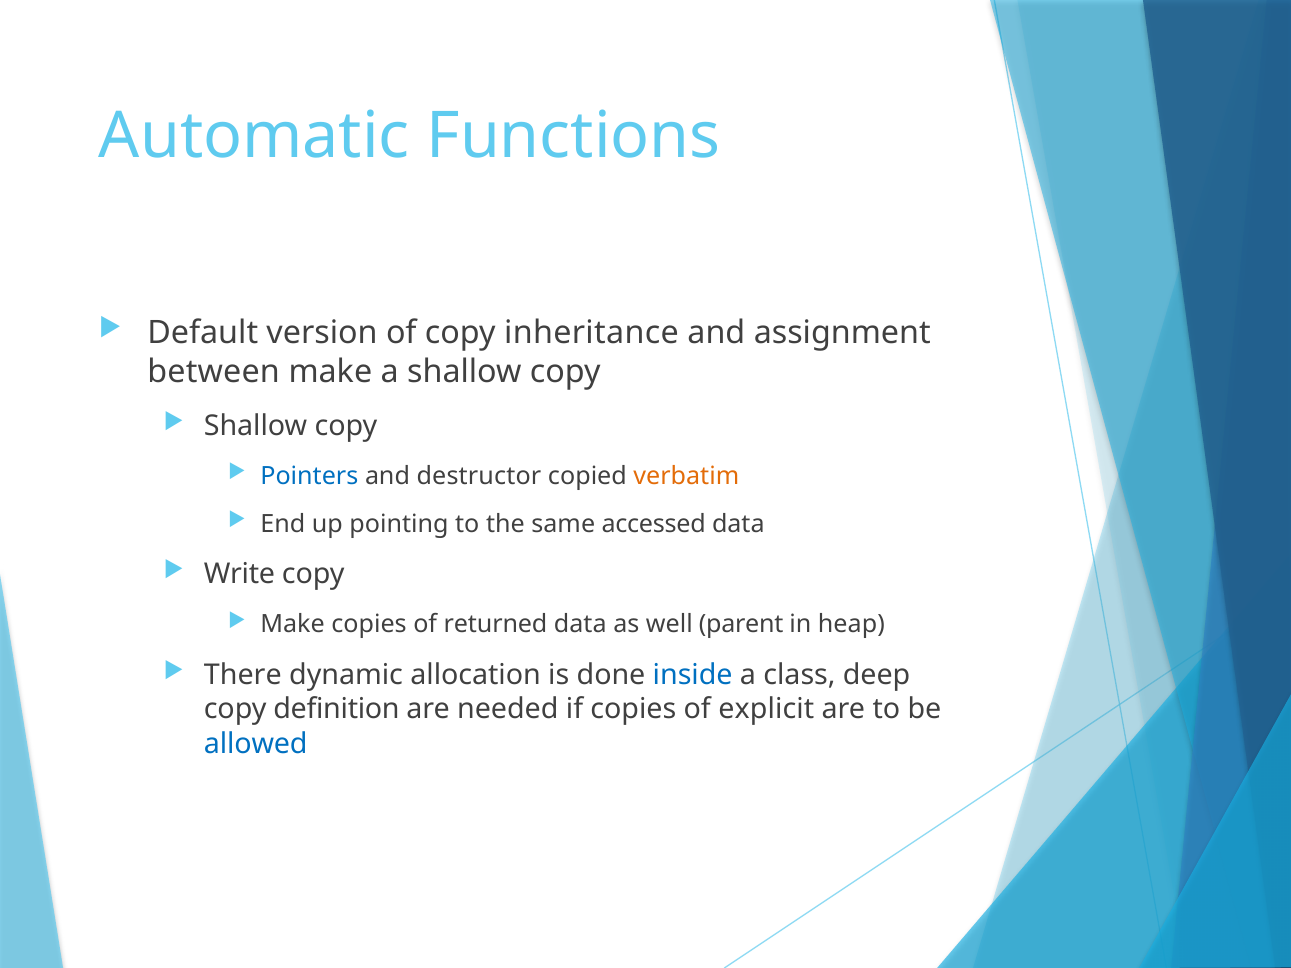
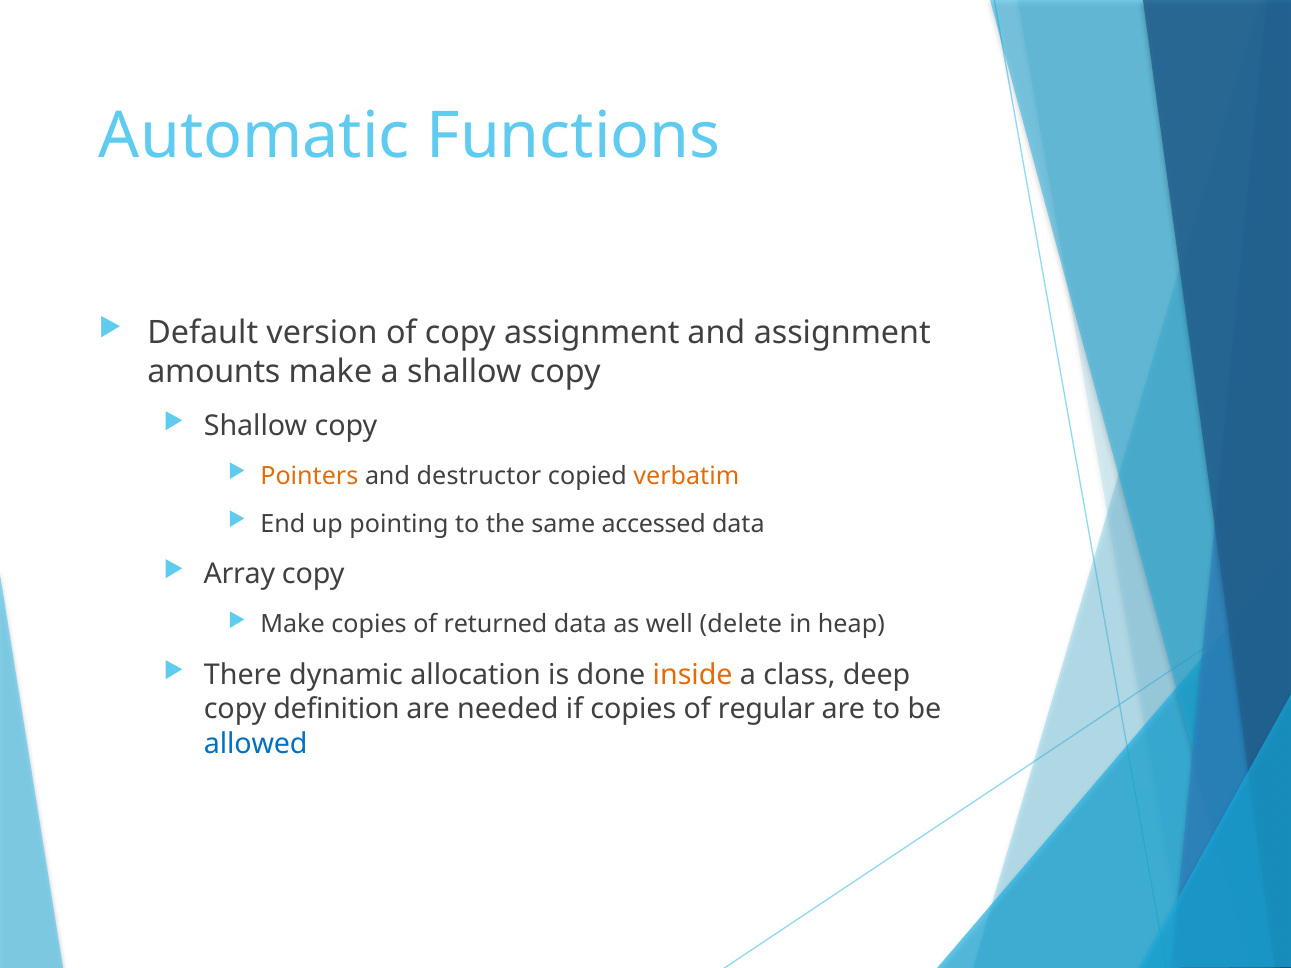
copy inheritance: inheritance -> assignment (592, 333)
between: between -> amounts (214, 372)
Pointers colour: blue -> orange (309, 476)
Write: Write -> Array (239, 575)
parent: parent -> delete (741, 625)
inside colour: blue -> orange (693, 675)
explicit: explicit -> regular (766, 709)
